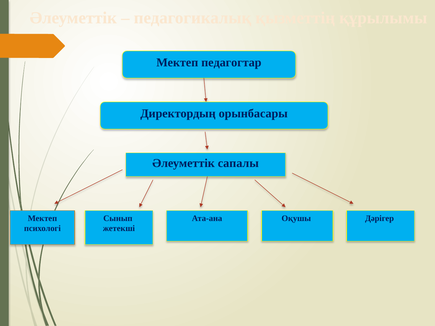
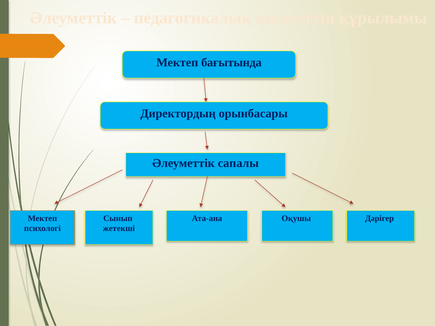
педагогтар: педагогтар -> бағытында (231, 63)
